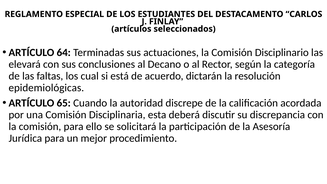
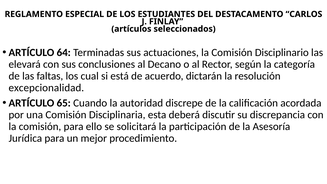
epidemiológicas: epidemiológicas -> excepcionalidad (46, 88)
